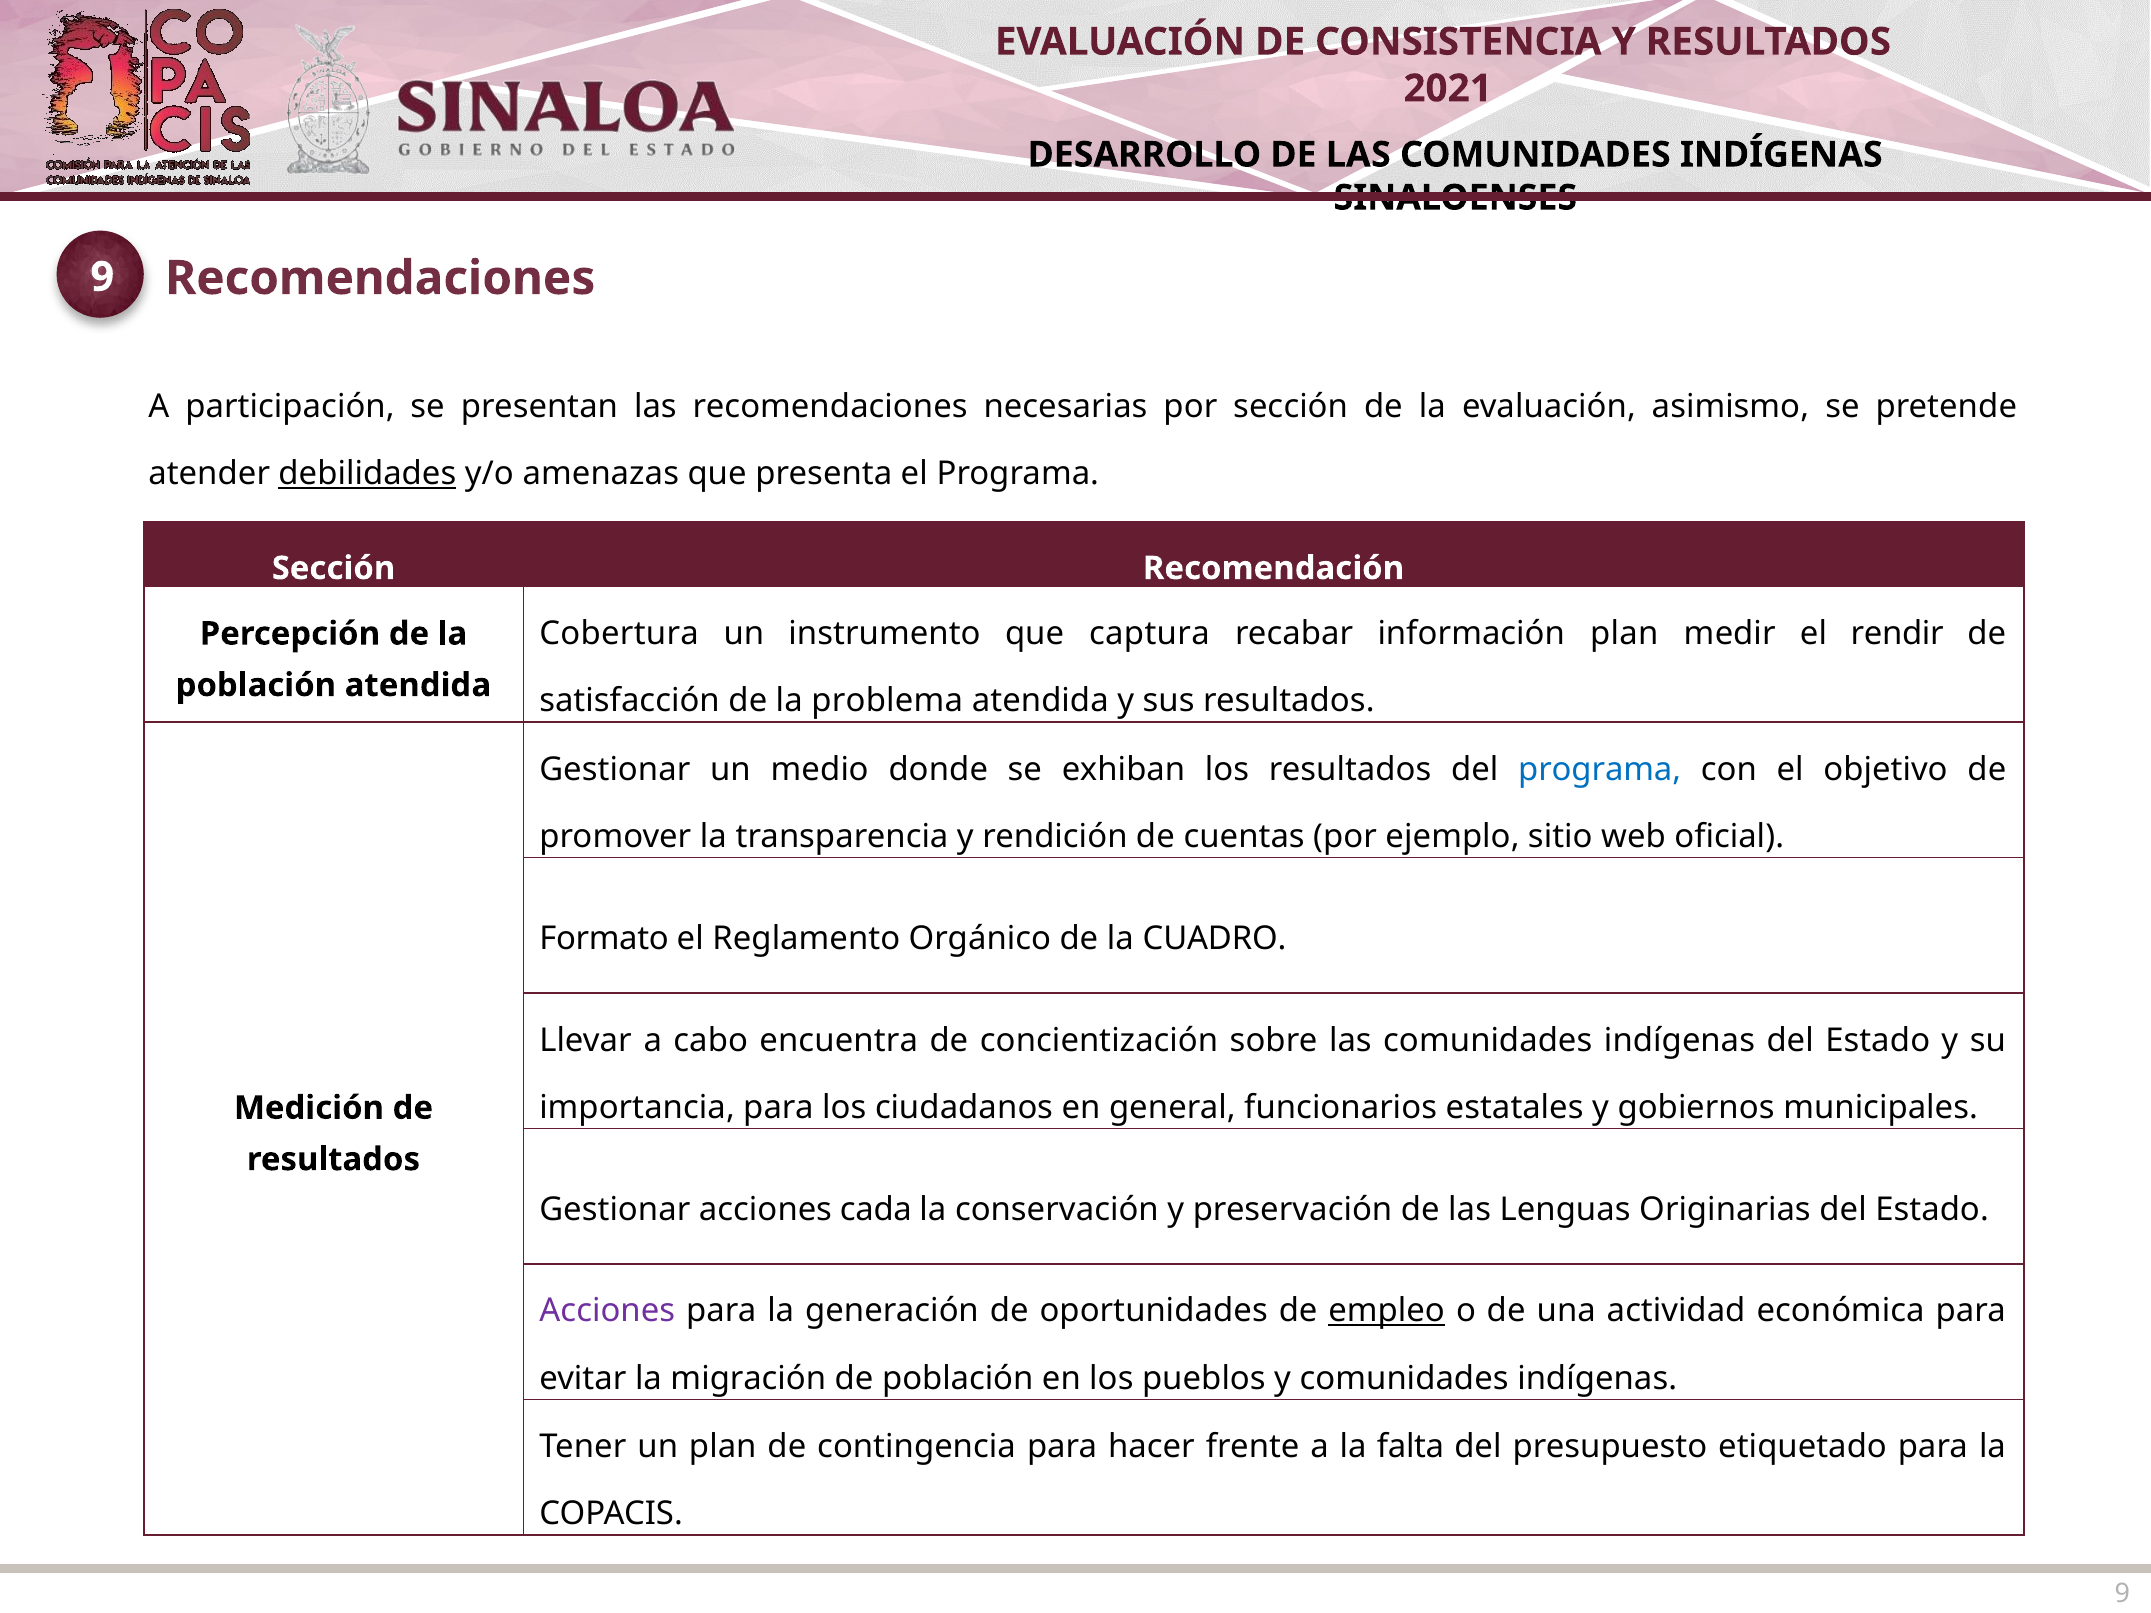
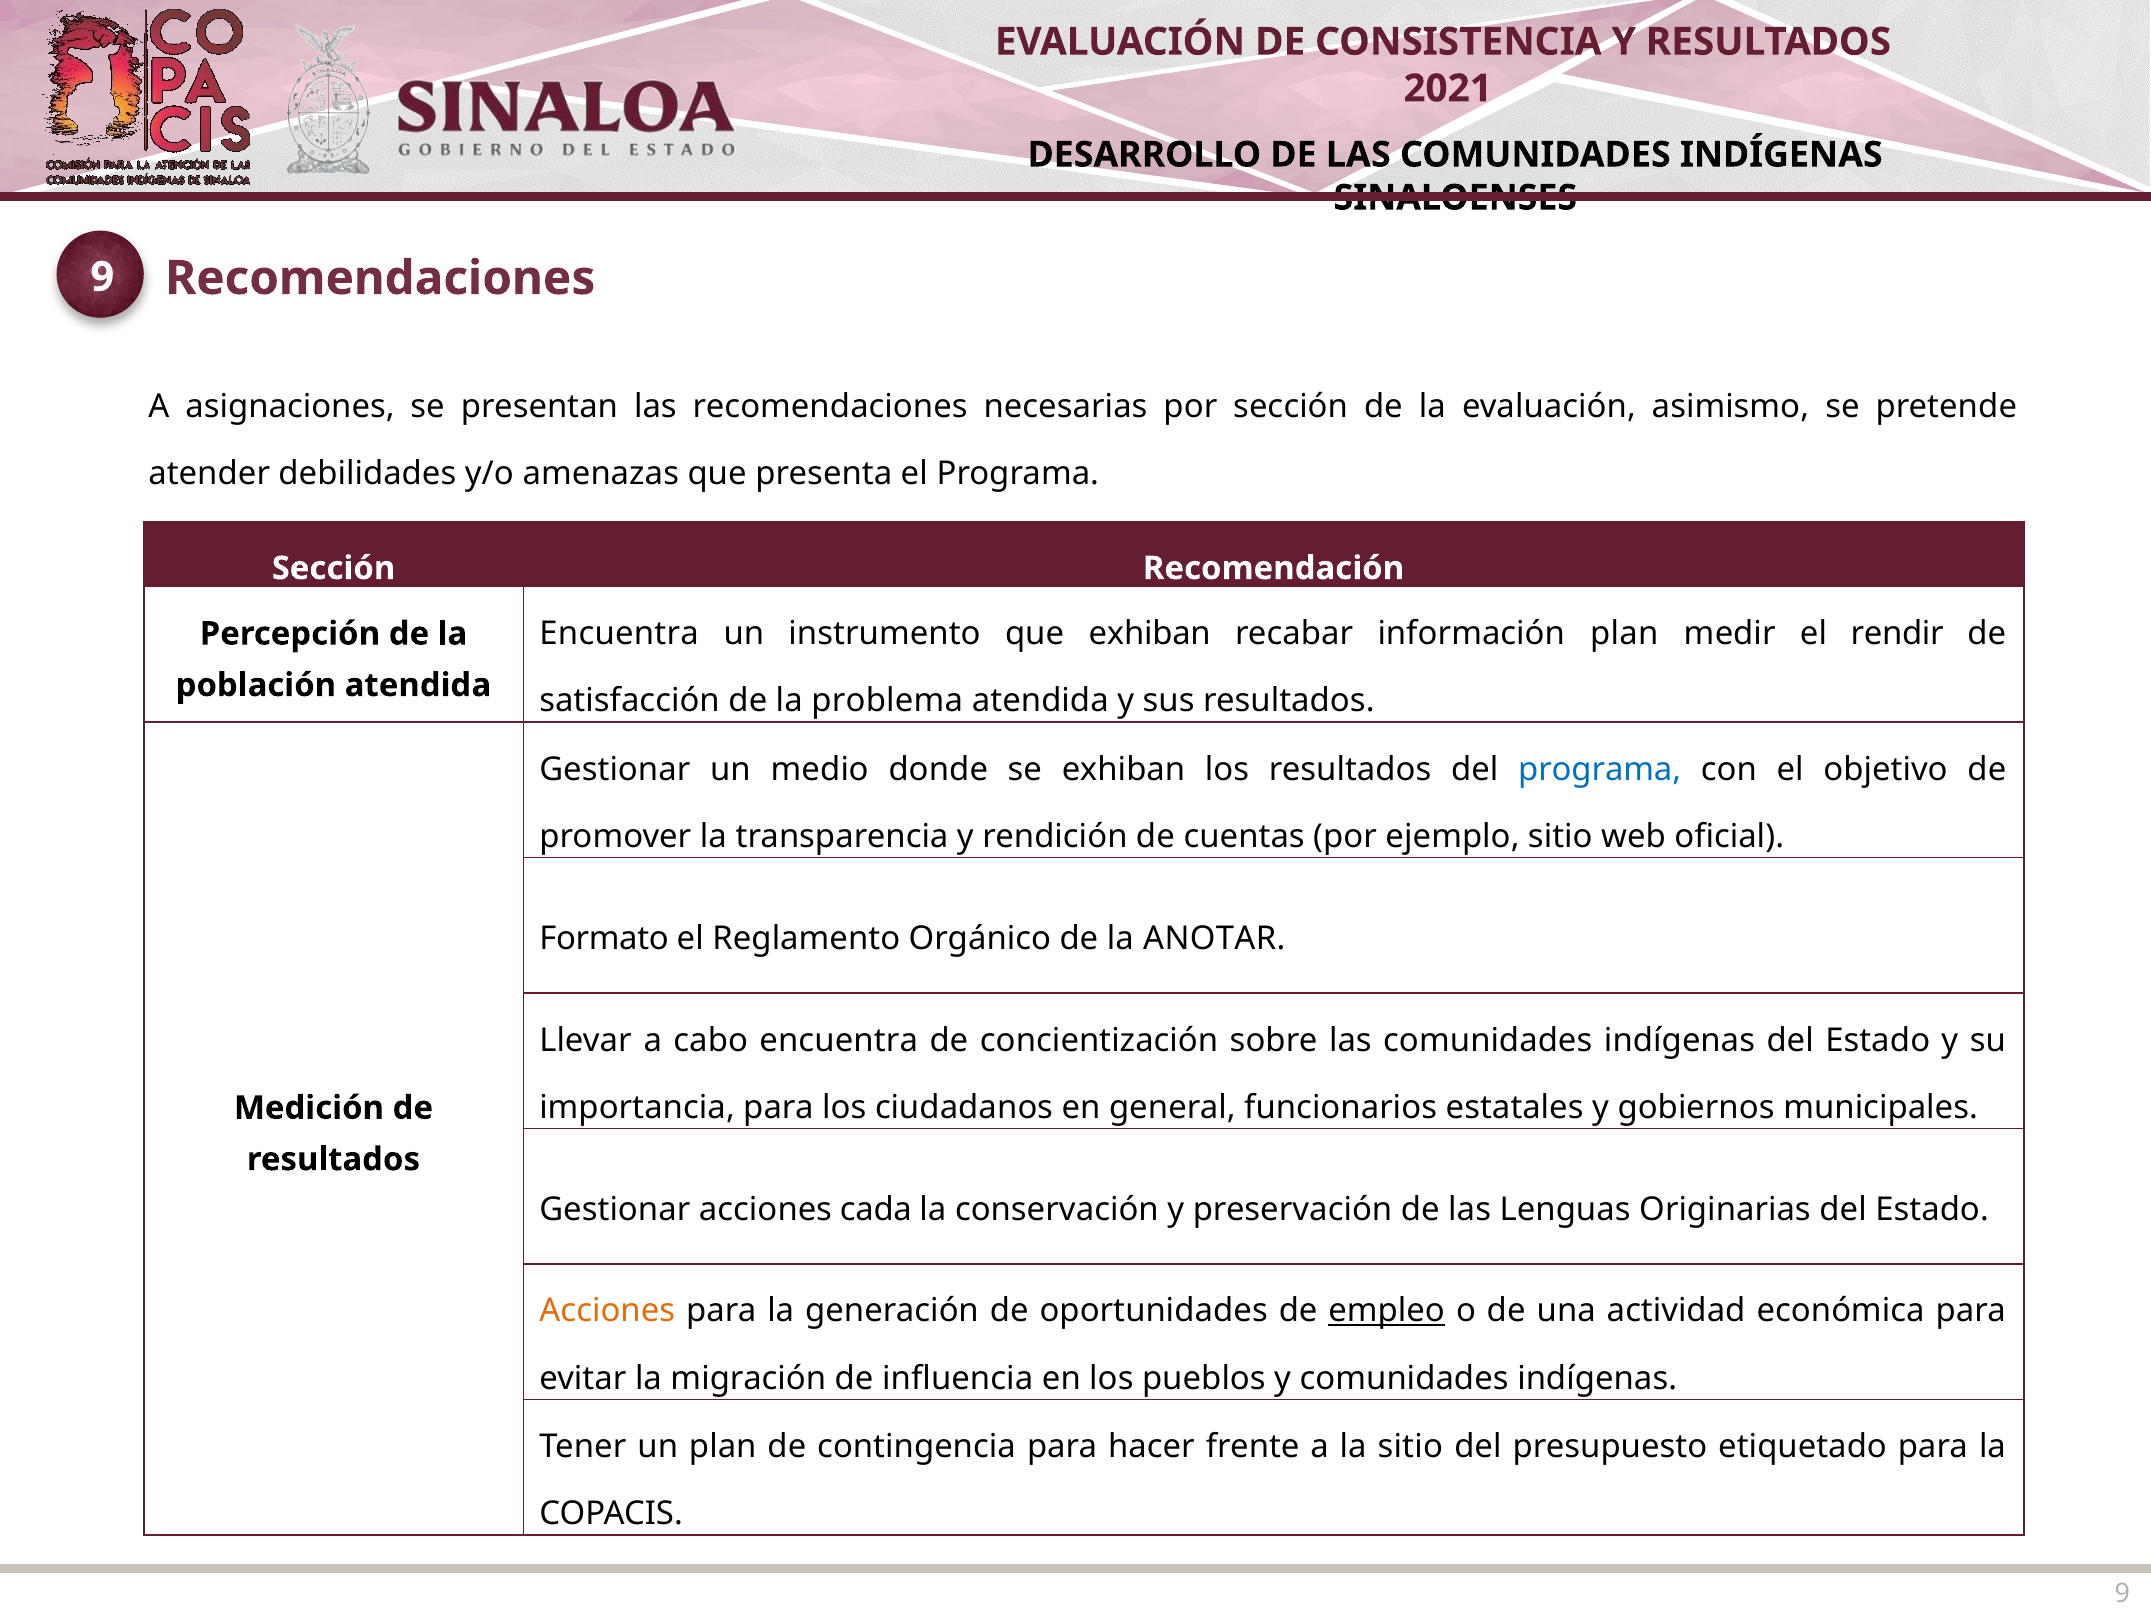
participación: participación -> asignaciones (290, 407)
debilidades underline: present -> none (367, 474)
Cobertura: Cobertura -> Encuentra (619, 634)
que captura: captura -> exhiban (1150, 634)
CUADRO: CUADRO -> ANOTAR (1214, 938)
Acciones colour: purple -> orange (607, 1311)
de población: población -> influencia (958, 1379)
la falta: falta -> sitio (1410, 1447)
